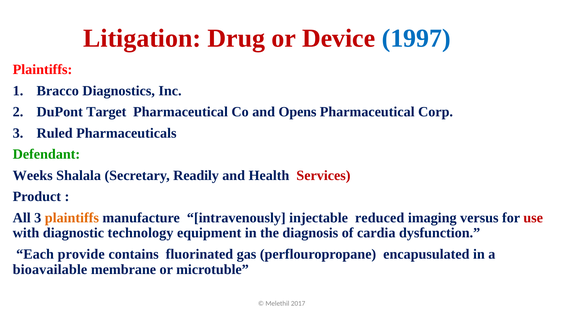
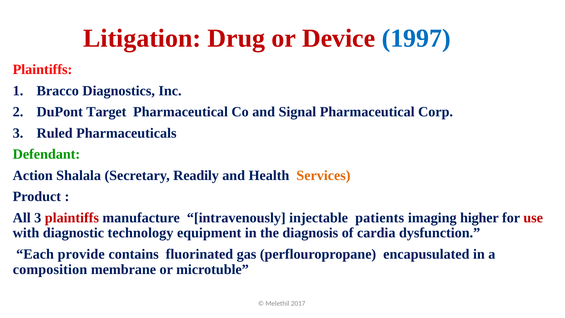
Opens: Opens -> Signal (297, 112)
Weeks: Weeks -> Action (33, 175)
Services colour: red -> orange (323, 175)
plaintiffs colour: orange -> red (72, 218)
reduced: reduced -> patients (380, 218)
versus: versus -> higher (479, 218)
bioavailable: bioavailable -> composition (50, 269)
